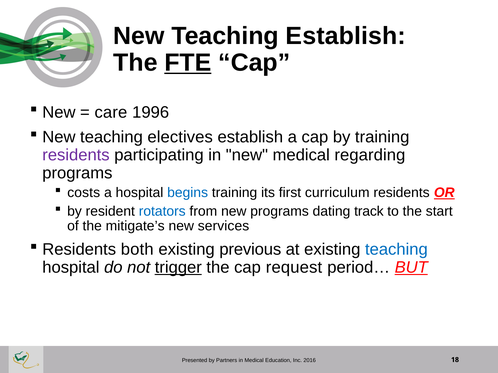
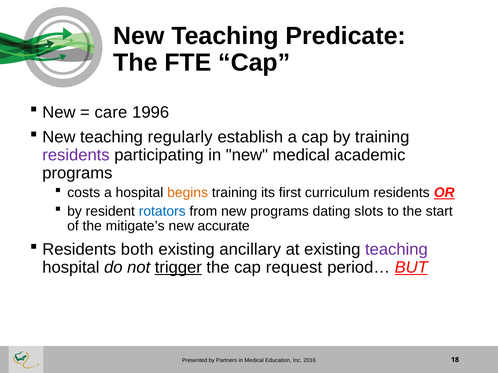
Teaching Establish: Establish -> Predicate (346, 36)
FTE underline: present -> none (188, 63)
electives: electives -> regularly (180, 137)
regarding: regarding -> academic (370, 155)
begins colour: blue -> orange (188, 193)
track: track -> slots (369, 211)
services: services -> accurate (224, 226)
previous: previous -> ancillary (250, 250)
teaching colour: blue -> purple (396, 250)
